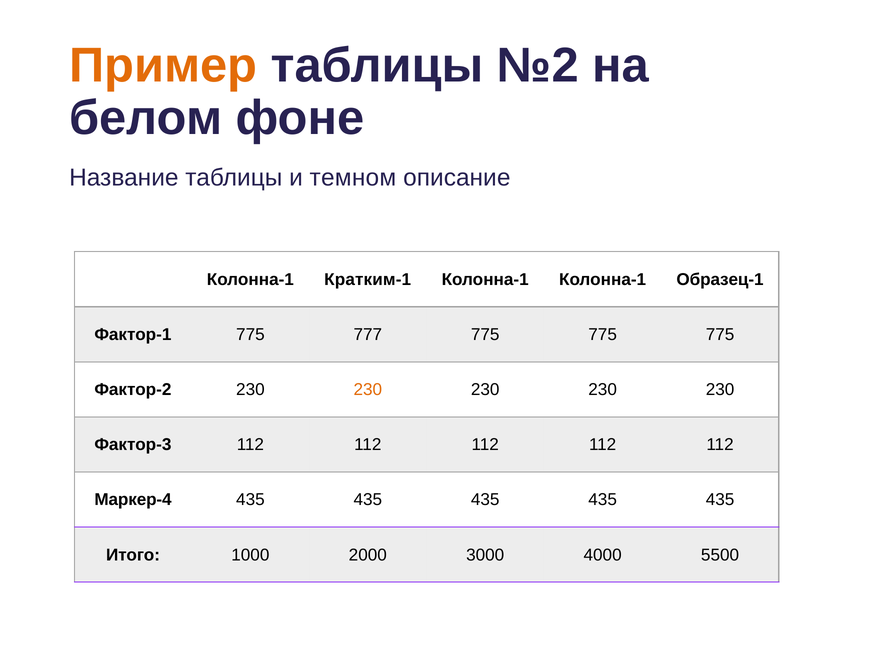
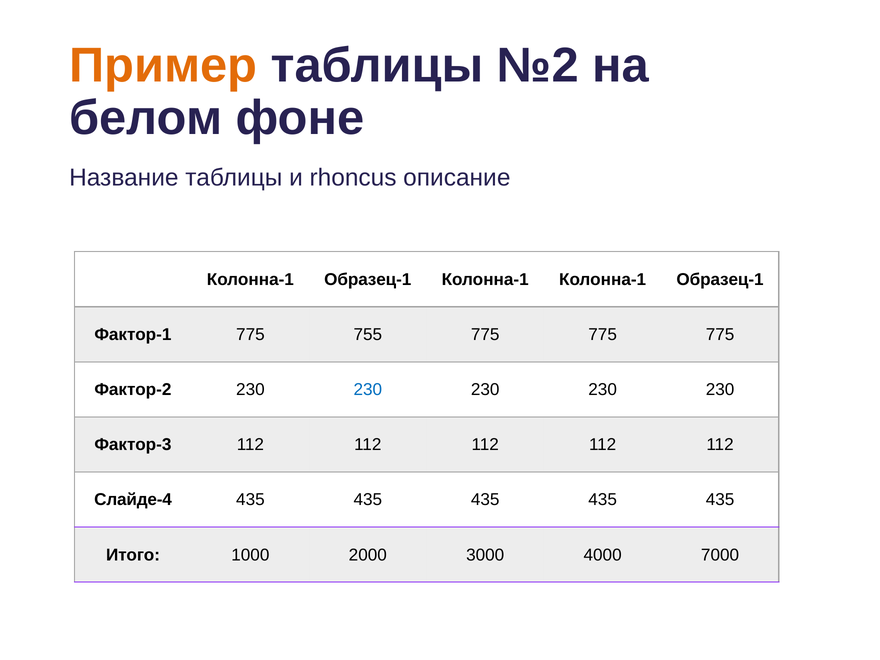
темном: темном -> rhoncus (353, 177)
Кратким-1: Кратким-1 -> Образец-1 (368, 279)
777: 777 -> 755 (368, 335)
230 colour: orange -> blue (368, 390)
Маркер-4: Маркер-4 -> Слайде-4 (133, 500)
5500: 5500 -> 7000 (720, 555)
